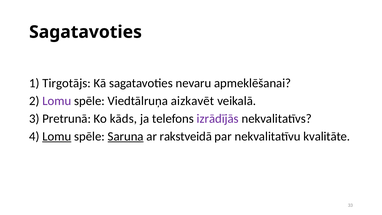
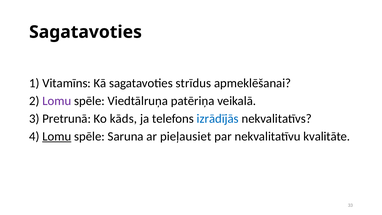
Tirgotājs: Tirgotājs -> Vitamīns (67, 83)
nevaru: nevaru -> strīdus (193, 83)
aizkavēt: aizkavēt -> patēriņa (193, 101)
izrādījās colour: purple -> blue (218, 119)
Saruna underline: present -> none (126, 136)
rakstveidā: rakstveidā -> pieļausiet (186, 136)
